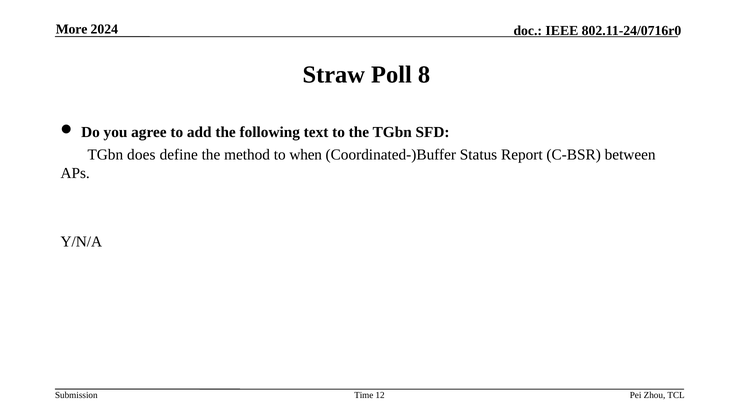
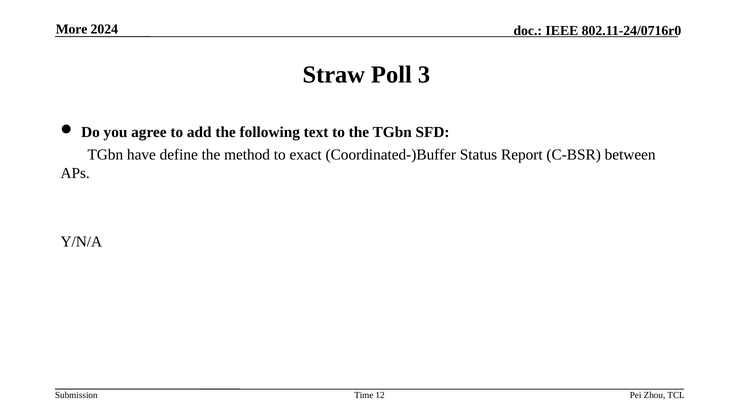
8: 8 -> 3 (424, 75)
does: does -> have (141, 155)
when: when -> exact (306, 155)
